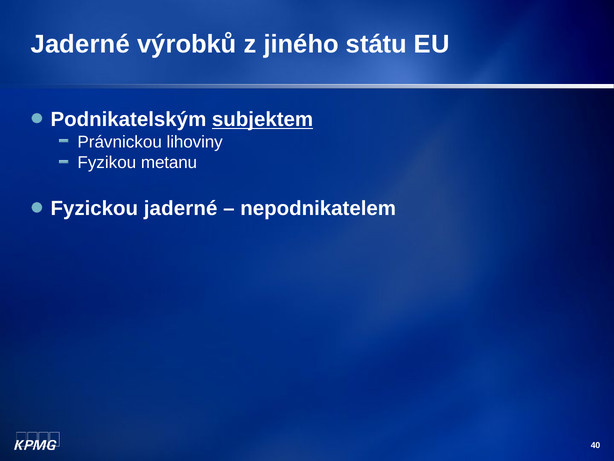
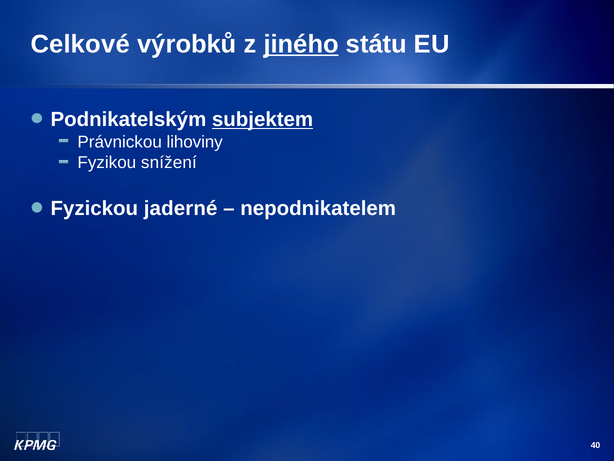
Jaderné: Jaderné -> Celkové (80, 44)
jiného underline: none -> present (301, 44)
metanu: metanu -> snížení (169, 163)
